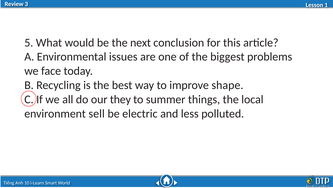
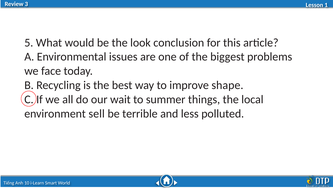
next: next -> look (140, 42)
they: they -> wait (120, 99)
electric: electric -> terrible (140, 113)
